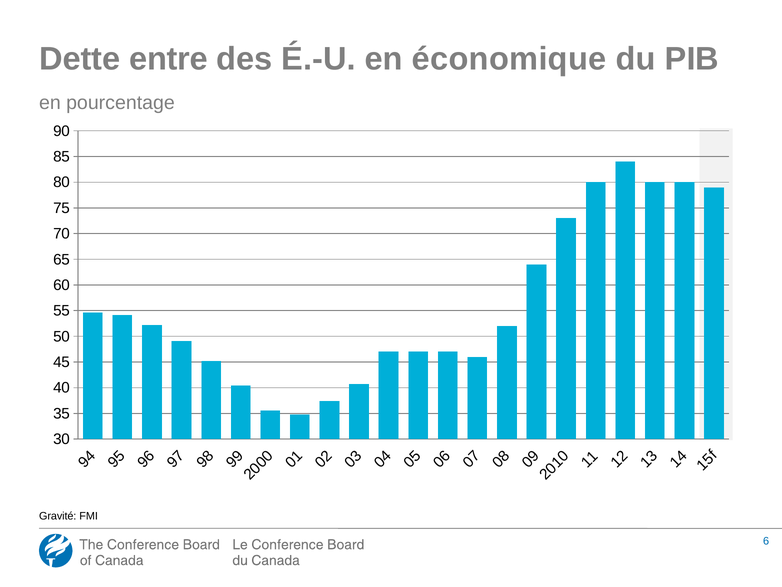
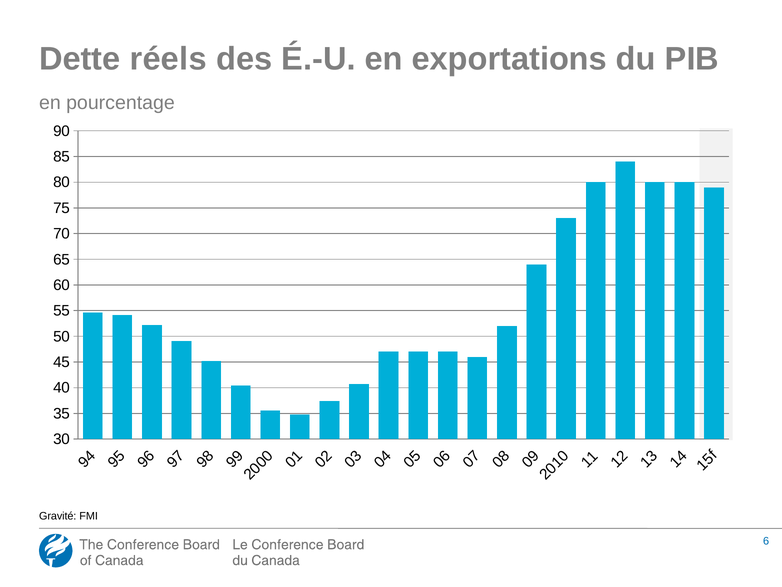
entre: entre -> réels (168, 59)
économique: économique -> exportations (509, 59)
